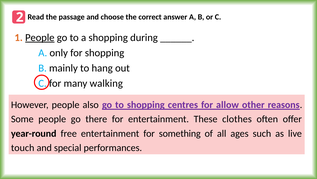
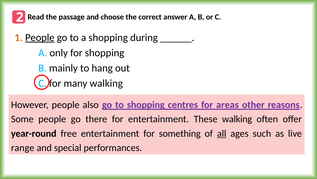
allow: allow -> areas (227, 104)
These clothes: clothes -> walking (237, 119)
all underline: none -> present (222, 133)
touch: touch -> range (23, 147)
